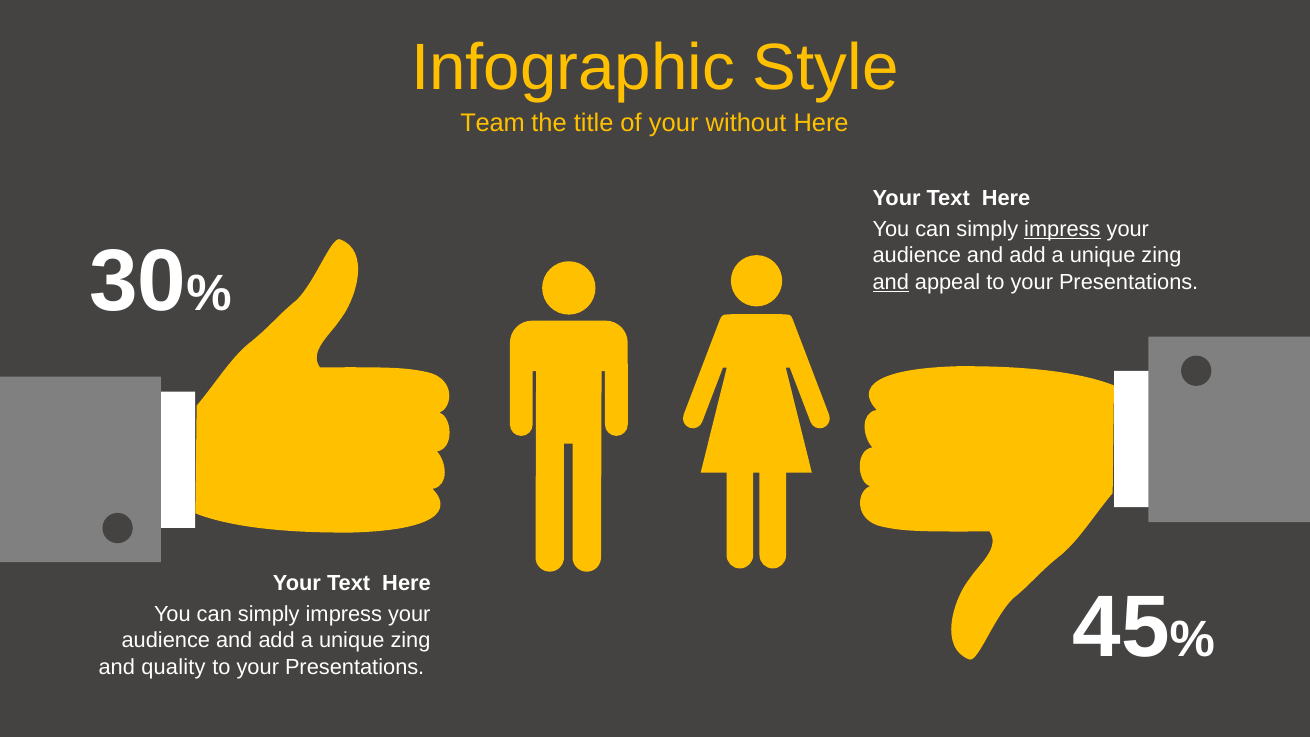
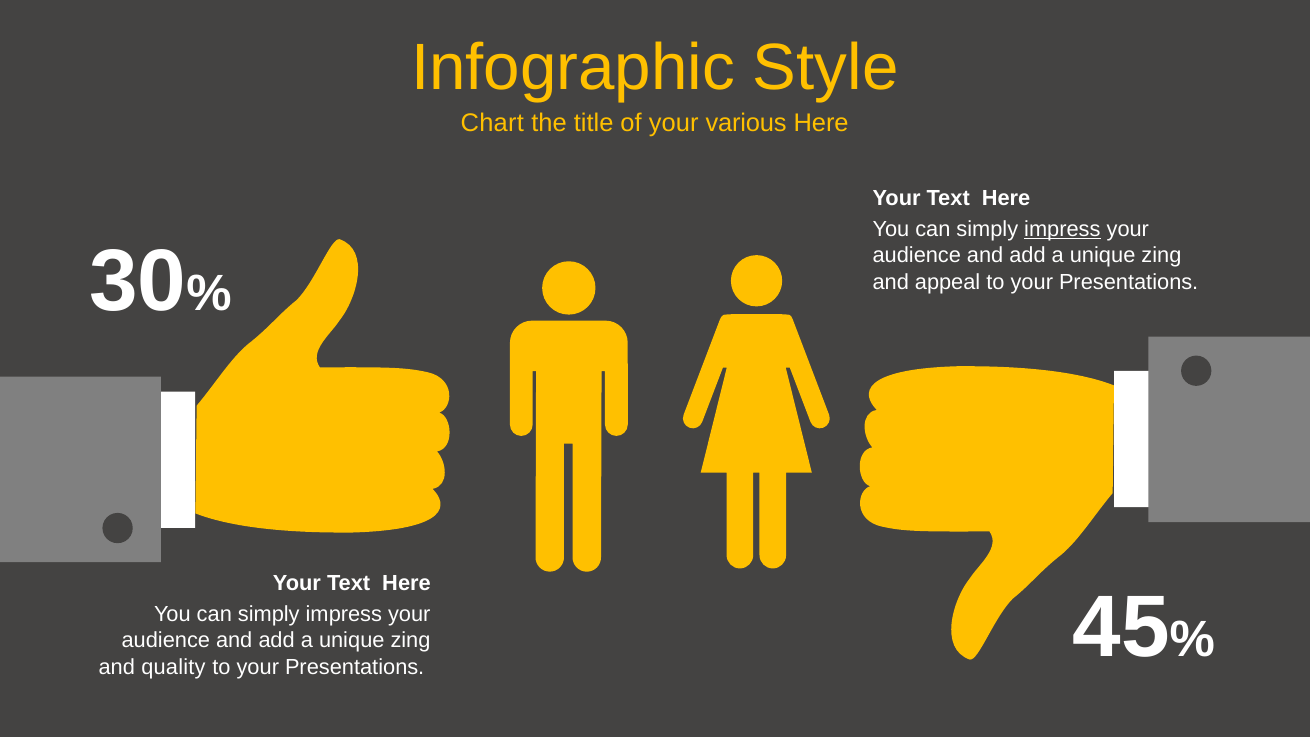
Team: Team -> Chart (492, 123)
without: without -> various (746, 123)
and underline: present -> none (891, 282)
